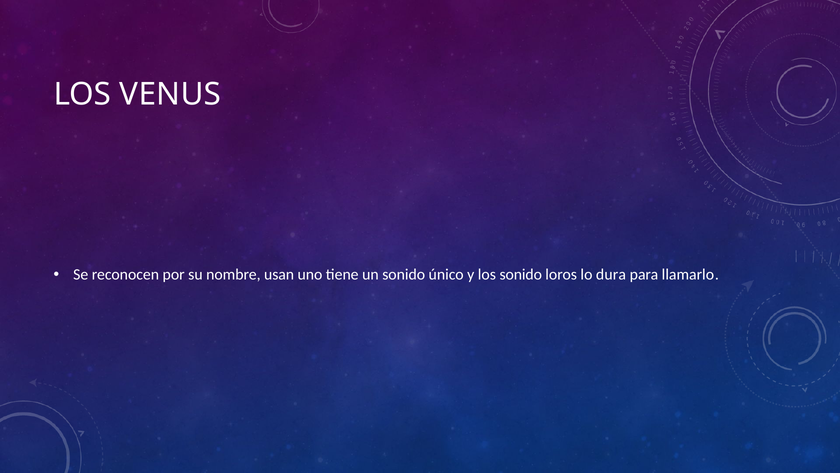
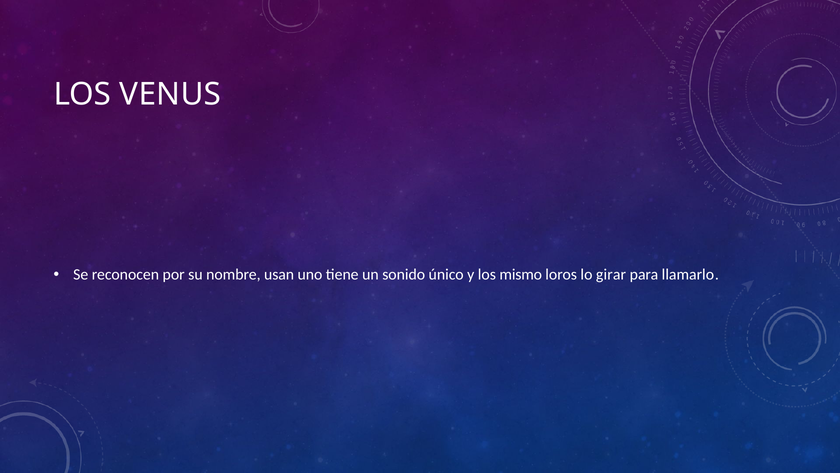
los sonido: sonido -> mismo (521, 274)
dura: dura -> girar (611, 274)
